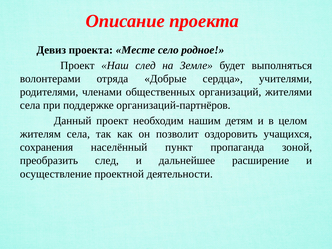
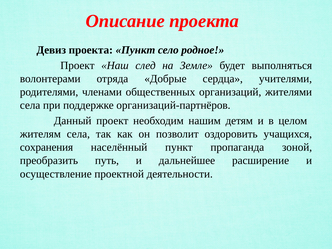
проекта Месте: Месте -> Пункт (135, 50)
преобразить след: след -> путь (107, 161)
